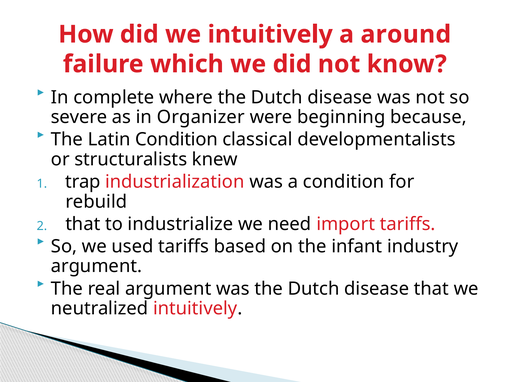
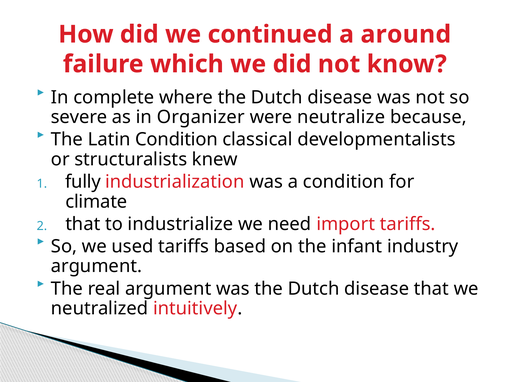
we intuitively: intuitively -> continued (270, 34)
beginning: beginning -> neutralize (341, 117)
trap: trap -> fully (83, 182)
rebuild: rebuild -> climate (96, 202)
